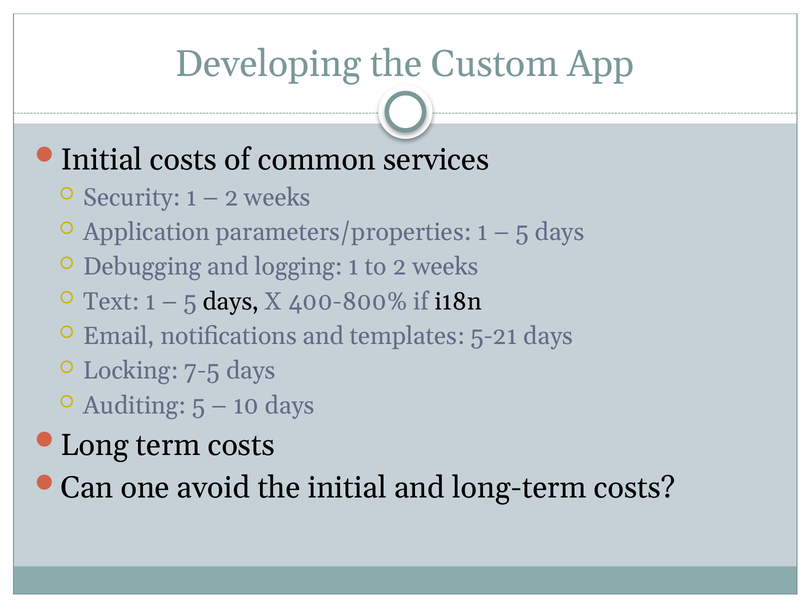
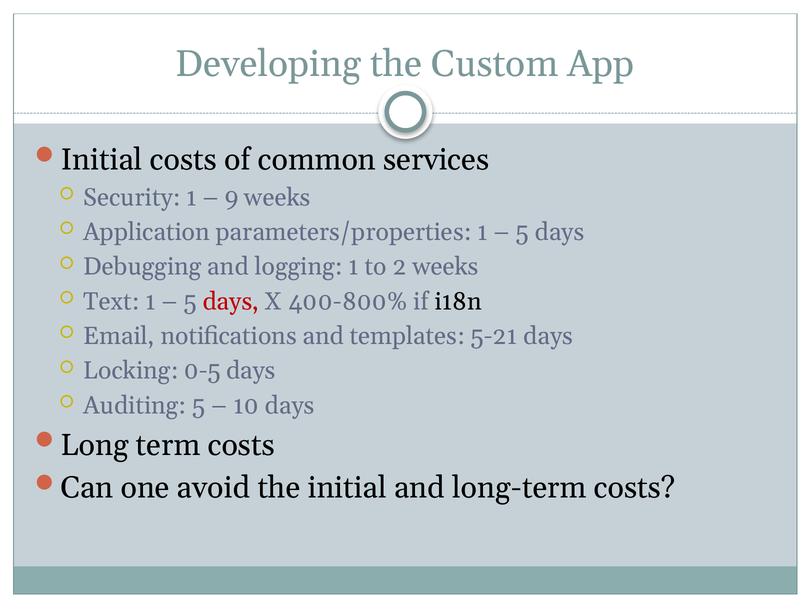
2: 2 -> 9 (232, 198)
days colour: black -> red (231, 302)
7-5: 7-5 -> 0-5 (202, 371)
